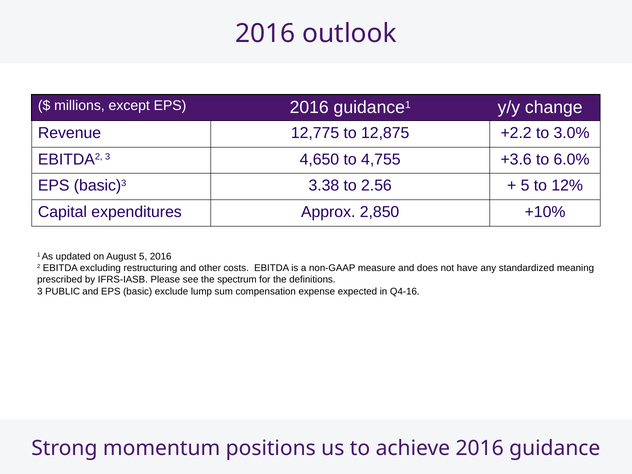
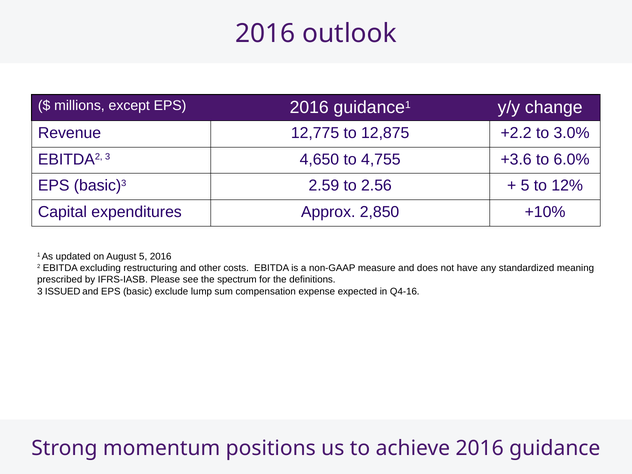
3.38: 3.38 -> 2.59 (324, 186)
PUBLIC: PUBLIC -> ISSUED (63, 291)
